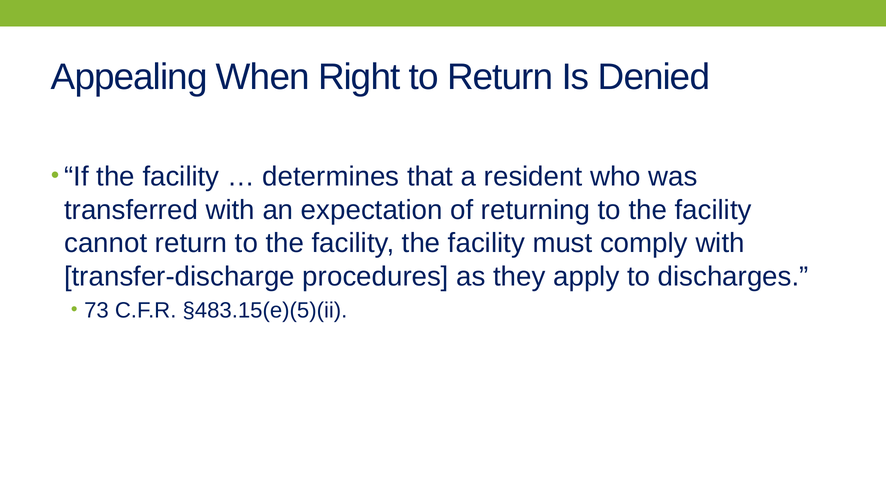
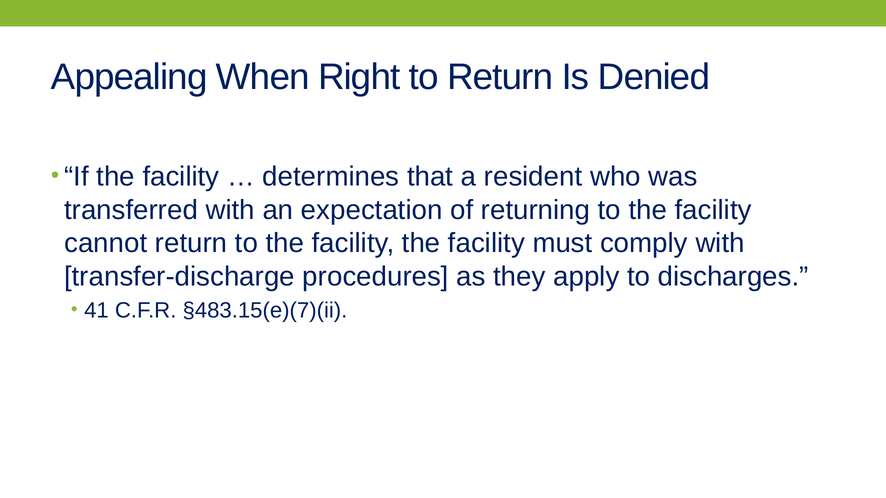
73: 73 -> 41 (96, 311)
§483.15(e)(5)(ii: §483.15(e)(5)(ii -> §483.15(e)(7)(ii (265, 311)
